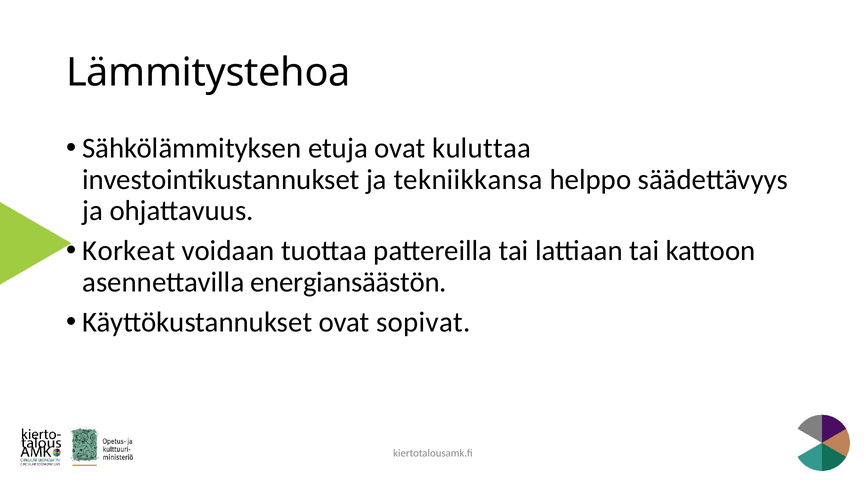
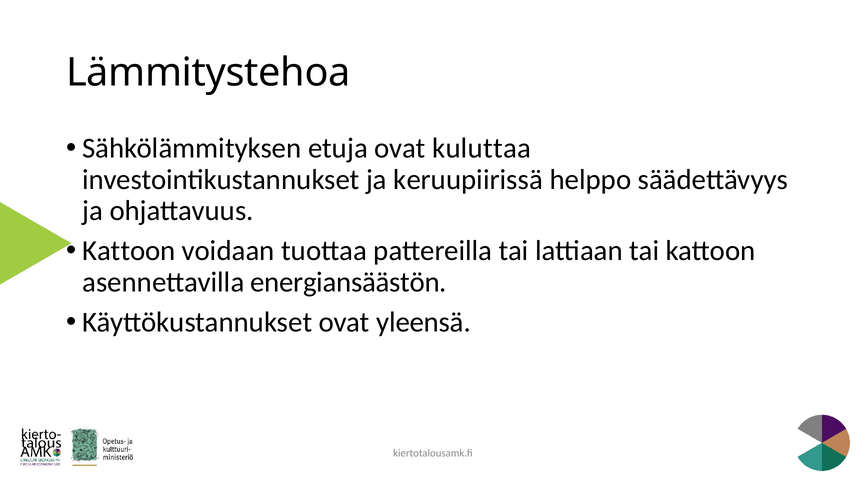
tekniikkansa: tekniikkansa -> keruupiirissä (468, 180)
Korkeat: Korkeat -> Kattoon (129, 251)
sopivat: sopivat -> yleensä (424, 322)
